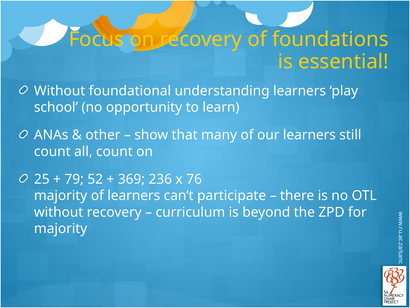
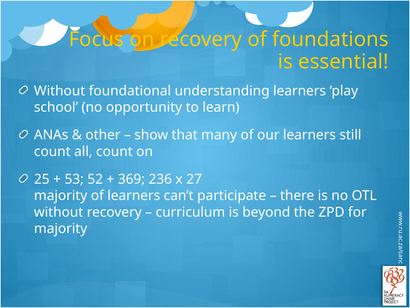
79: 79 -> 53 (74, 179)
76: 76 -> 27 (194, 179)
